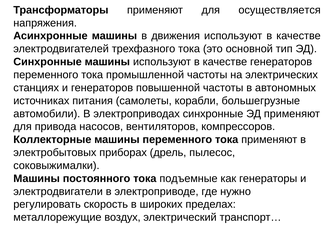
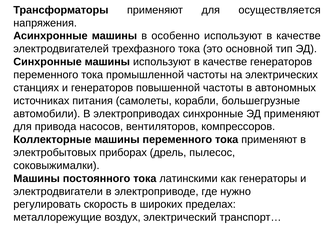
движения: движения -> особенно (176, 36)
подъемные: подъемные -> латинскими (189, 178)
